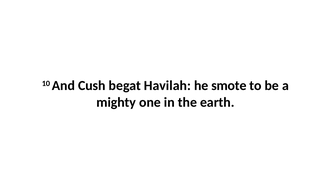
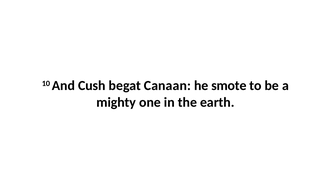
Havilah: Havilah -> Canaan (167, 86)
